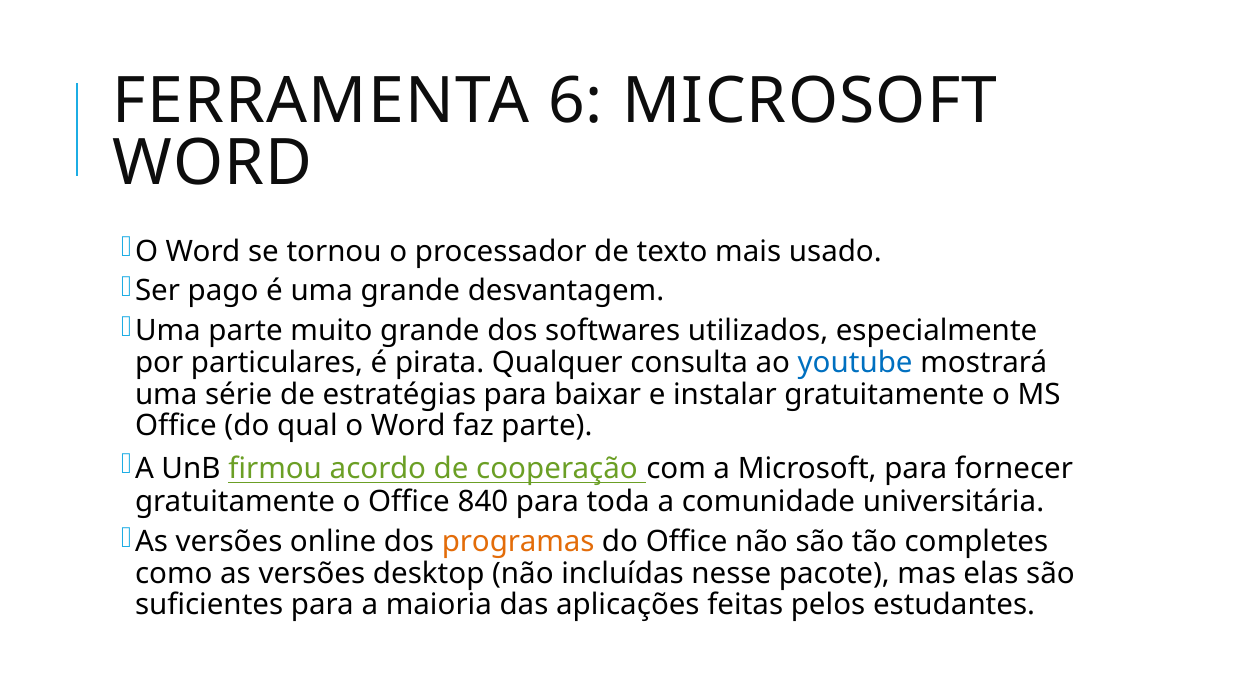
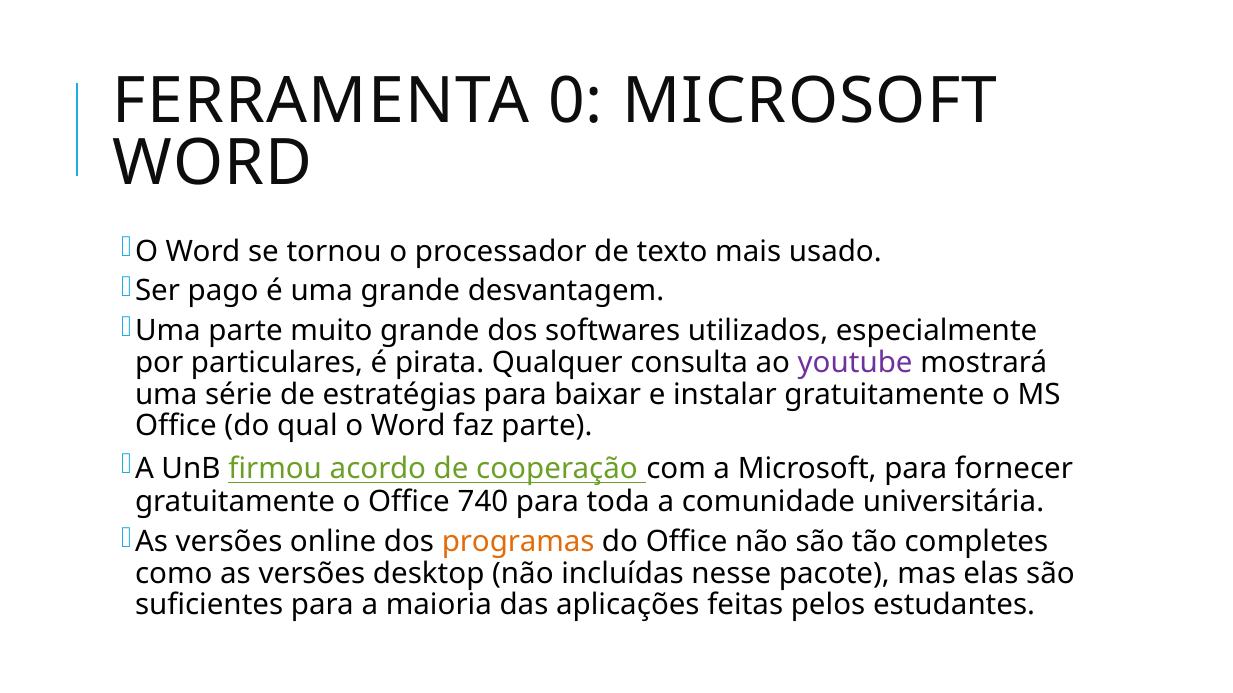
6: 6 -> 0 (576, 101)
youtube colour: blue -> purple (855, 363)
840: 840 -> 740 (483, 502)
